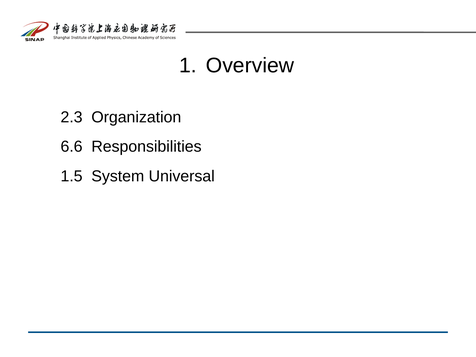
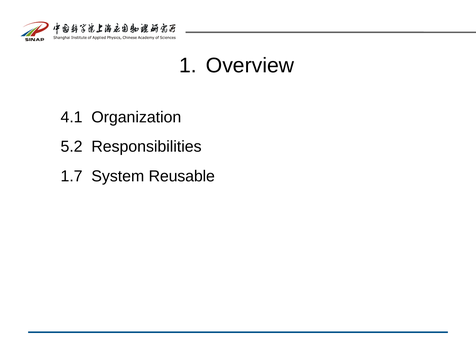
2.3: 2.3 -> 4.1 (72, 117)
6.6: 6.6 -> 5.2 (72, 147)
1.5: 1.5 -> 1.7 (72, 176)
Universal: Universal -> Reusable (182, 176)
